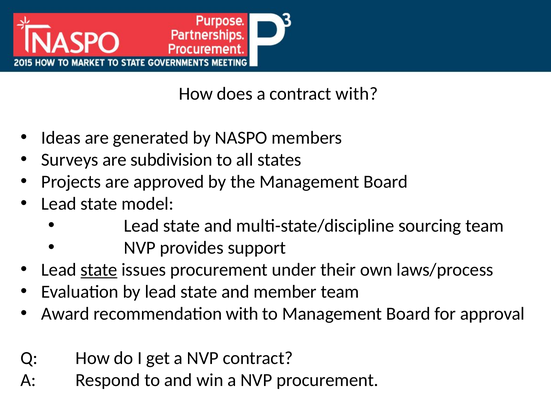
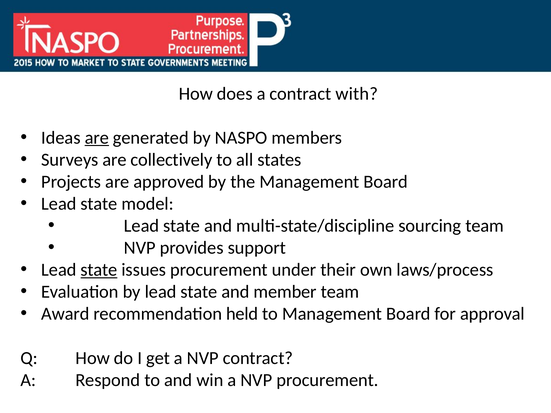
are underline: none -> present (97, 138)
subdivision: subdivision -> collectively (171, 160)
recommendation with: with -> held (242, 314)
